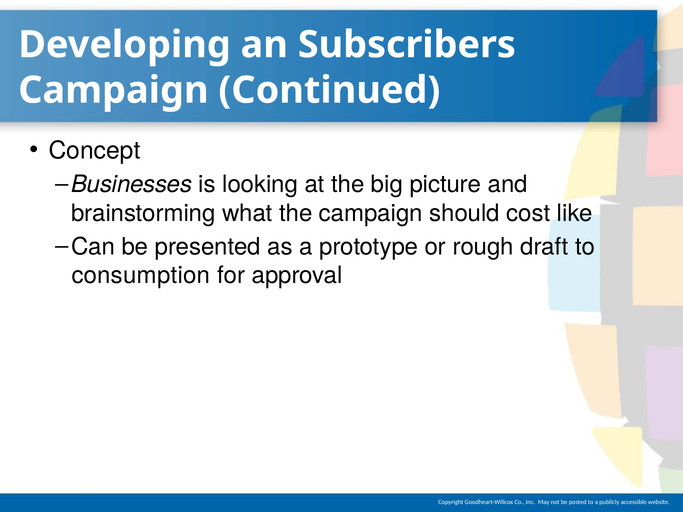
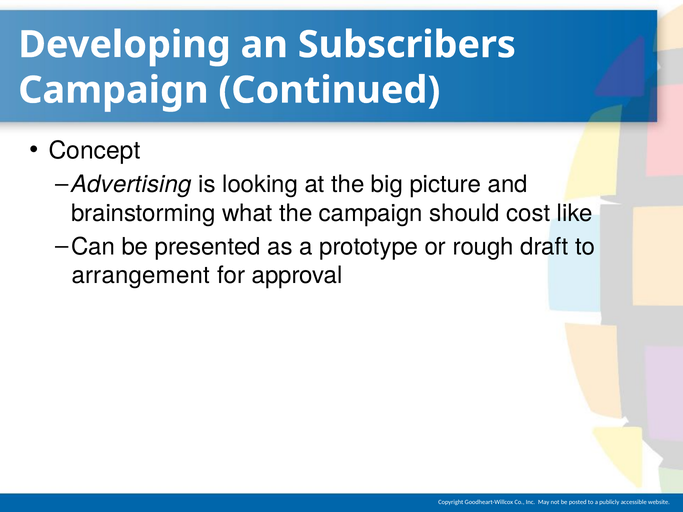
Businesses: Businesses -> Advertising (131, 185)
consumption: consumption -> arrangement (141, 276)
